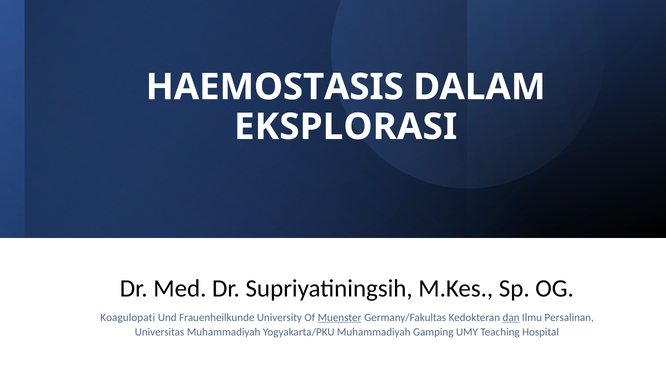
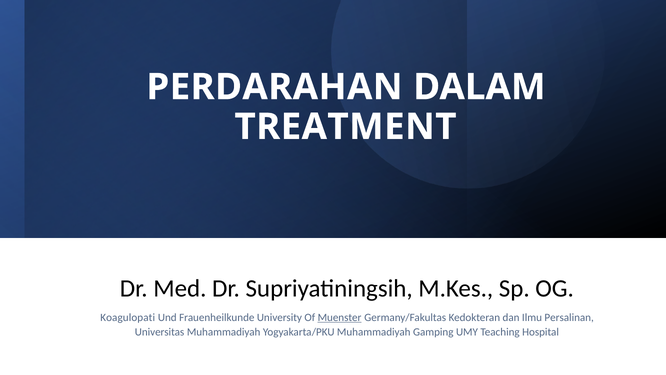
HAEMOSTASIS: HAEMOSTASIS -> PERDARAHAN (275, 87)
EKSPLORASI: EKSPLORASI -> TREATMENT (346, 127)
dan underline: present -> none (511, 317)
